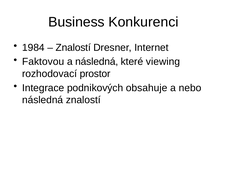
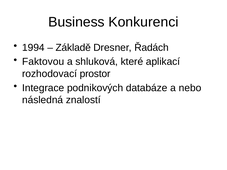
1984: 1984 -> 1994 (33, 48)
Znalostí: Znalostí -> Základě (73, 48)
Internet: Internet -> Řadách (151, 48)
a následná: následná -> shluková (97, 62)
viewing: viewing -> aplikací (163, 62)
obsahuje: obsahuje -> databáze (147, 88)
